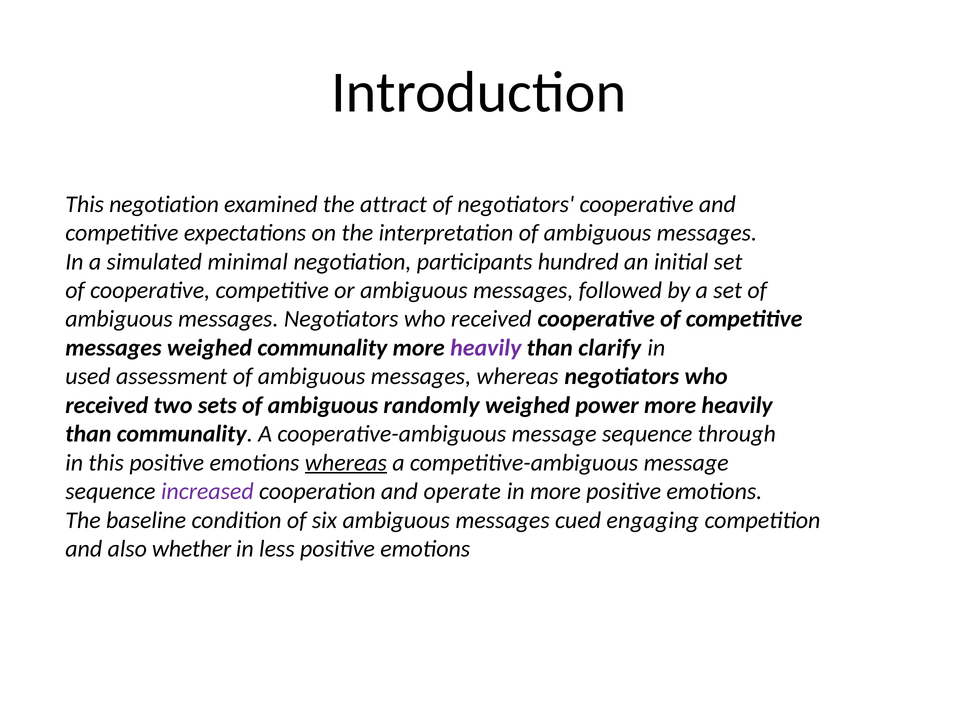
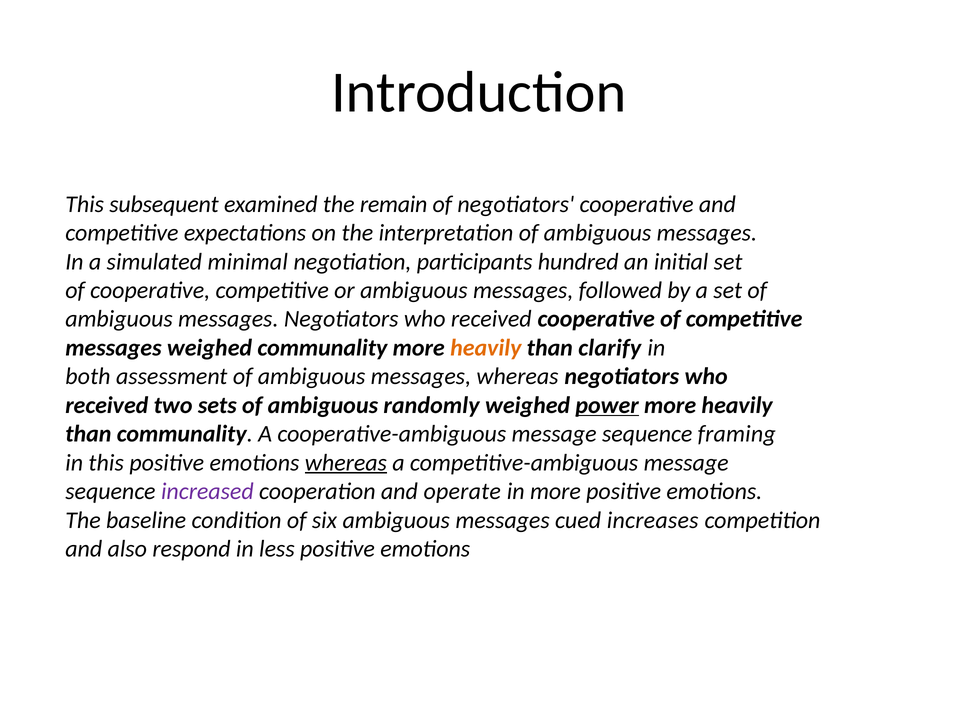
This negotiation: negotiation -> subsequent (164, 204)
attract: attract -> remain (394, 204)
heavily colour: purple -> orange (486, 348)
used: used -> both (88, 377)
power underline: none -> present (607, 406)
through: through -> framing (737, 434)
engaging: engaging -> increases (653, 520)
whether: whether -> respond (191, 549)
